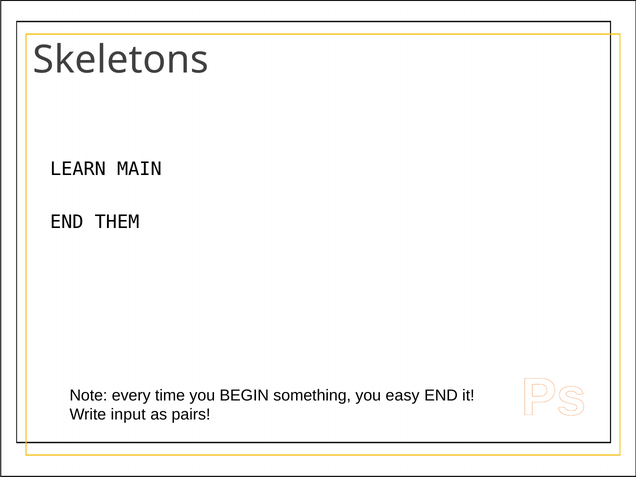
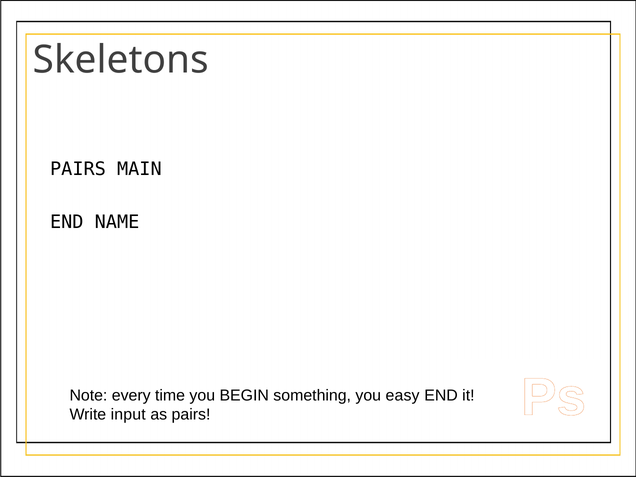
LEARN: LEARN -> PAIRS (78, 169)
THEM: THEM -> NAME (117, 222)
